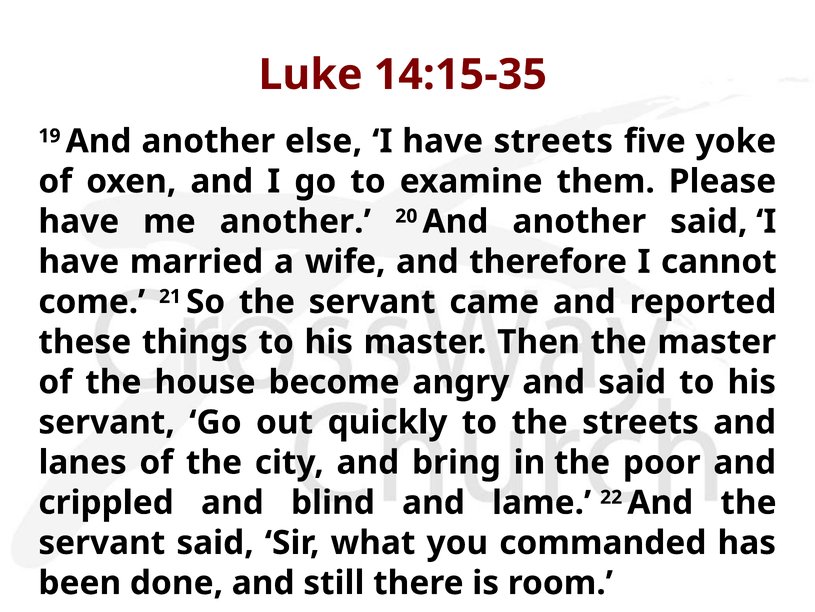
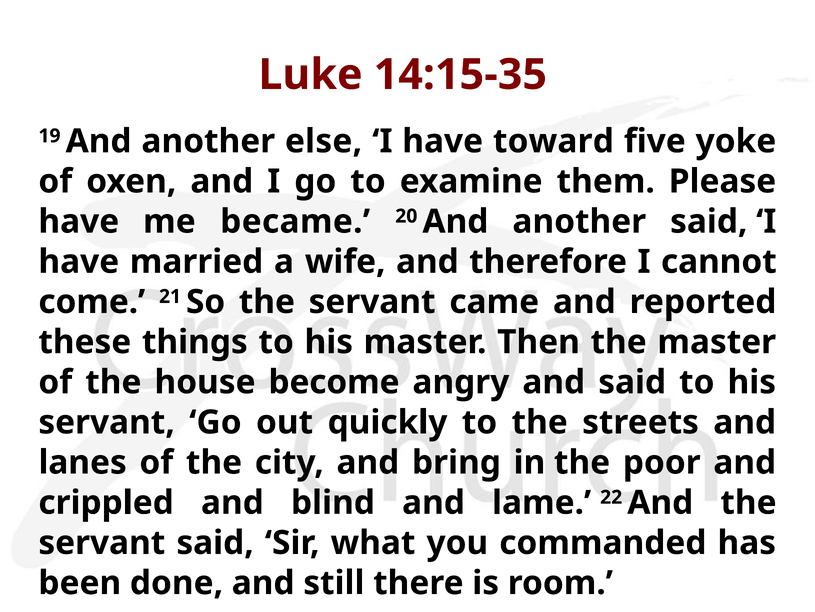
have streets: streets -> toward (553, 141)
me another: another -> became (295, 221)
